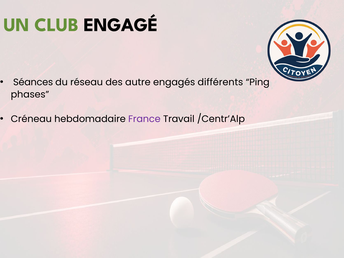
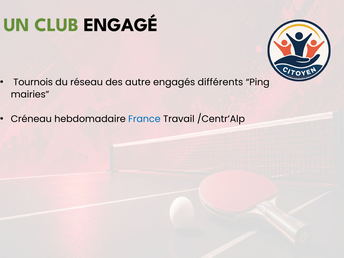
Séances: Séances -> Tournois (33, 82)
phases: phases -> mairies (30, 94)
France colour: purple -> blue (144, 119)
